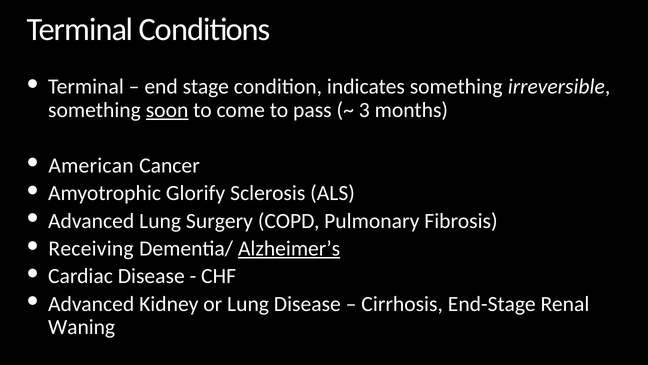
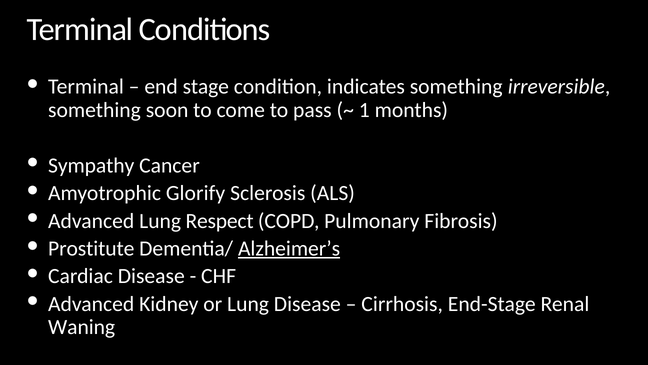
soon underline: present -> none (167, 110)
3: 3 -> 1 (364, 110)
American: American -> Sympathy (91, 165)
Surgery: Surgery -> Respect (220, 221)
Receiving: Receiving -> Prostitute (91, 248)
